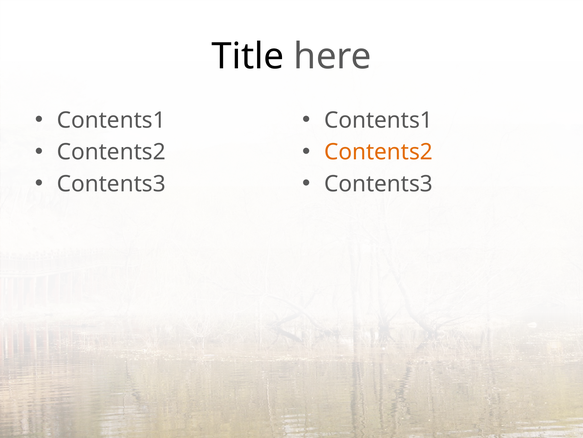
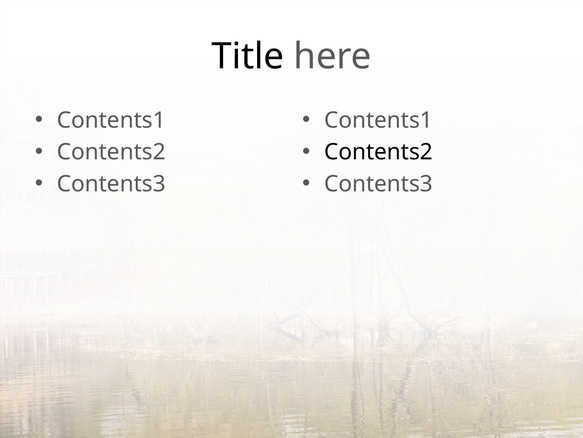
Contents2 colour: orange -> black (379, 152)
